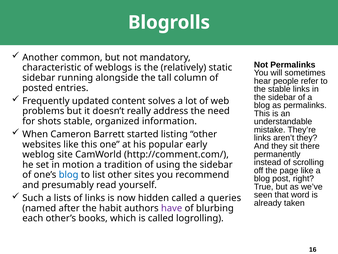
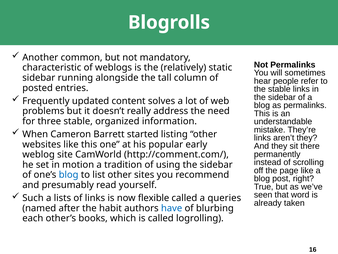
shots: shots -> three (49, 121)
hidden: hidden -> flexible (154, 198)
have colour: purple -> blue (172, 208)
